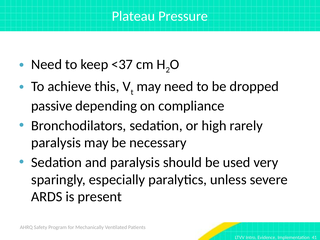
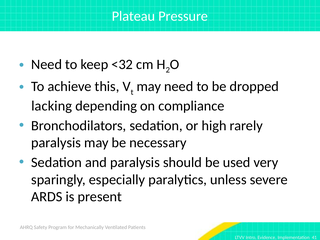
<37: <37 -> <32 (122, 64)
passive: passive -> lacking (52, 106)
